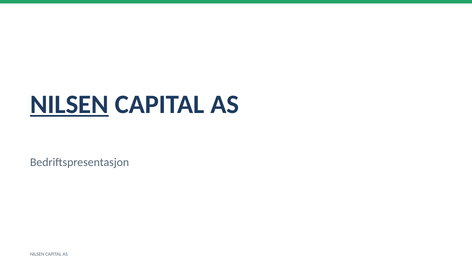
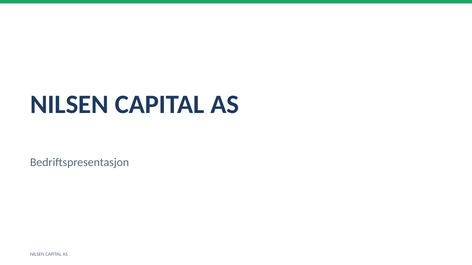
NILSEN underline: present -> none (69, 105)
